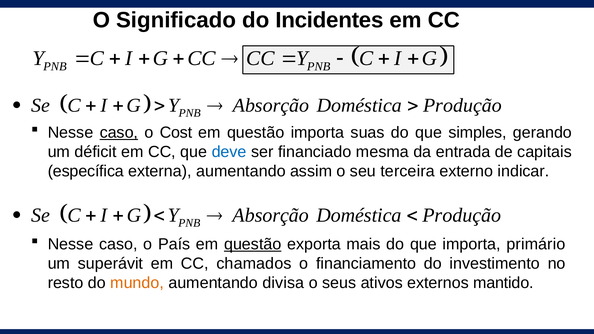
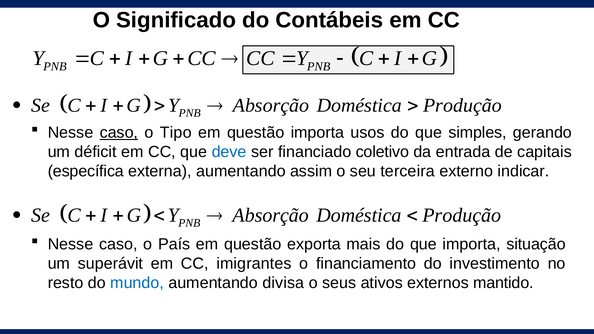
Incidentes: Incidentes -> Contábeis (329, 20)
Cost: Cost -> Tipo (176, 133)
suas: suas -> usos (368, 133)
mesma: mesma -> coletivo (382, 152)
questão underline: present -> none (253, 244)
primário: primário -> situação (536, 244)
chamados: chamados -> imigrantes (254, 264)
mundo colour: orange -> blue (137, 283)
